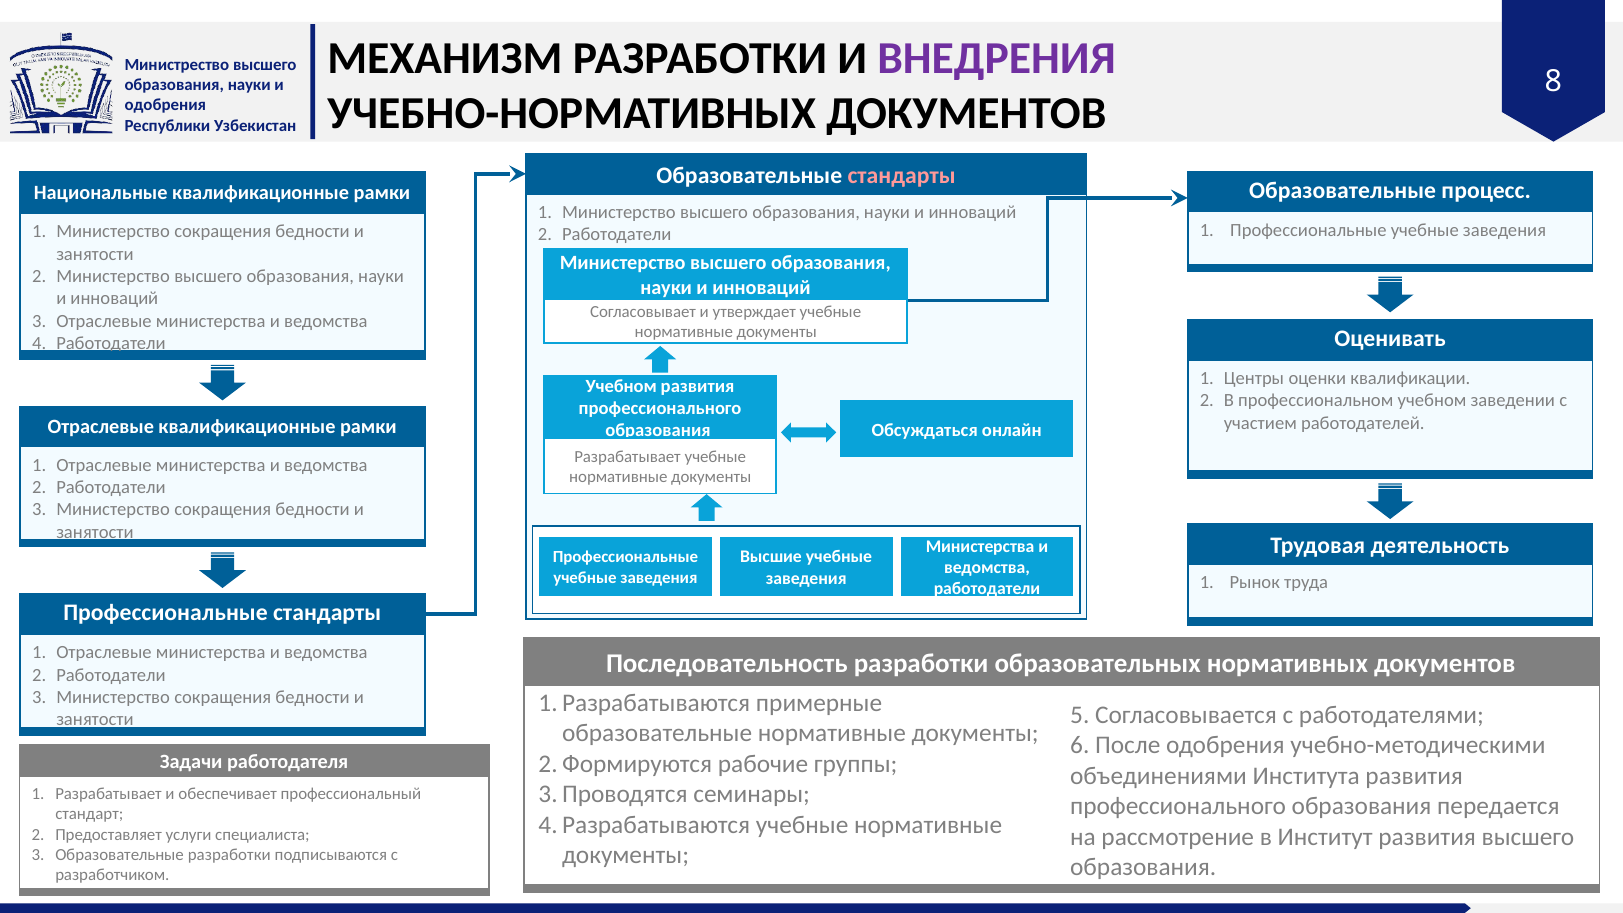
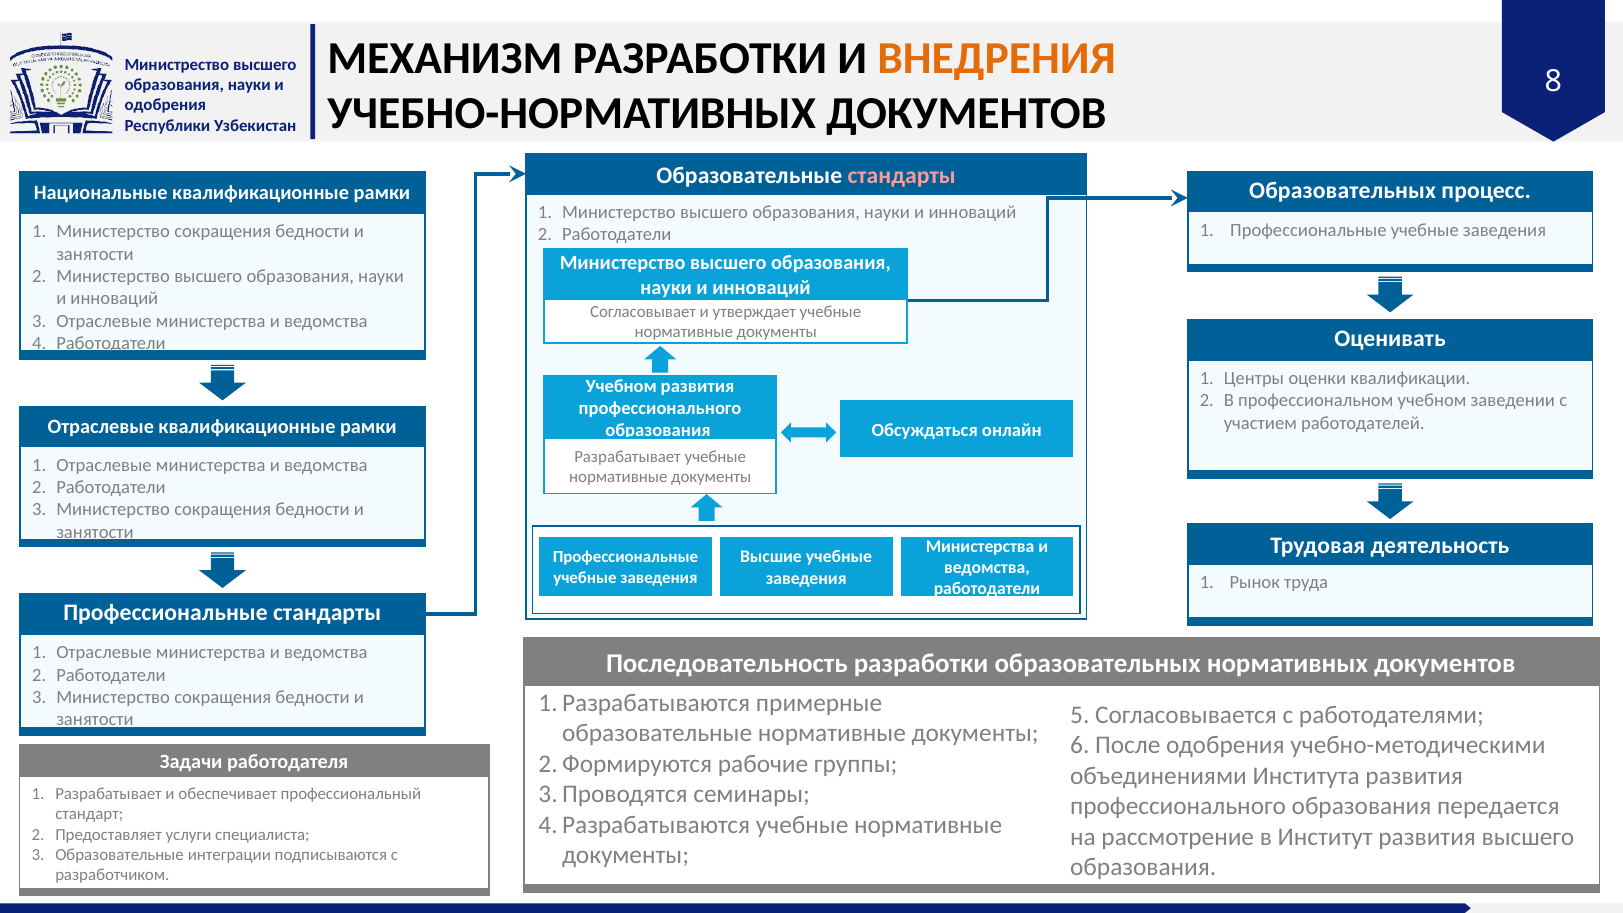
ВНЕДРЕНИЯ colour: purple -> orange (997, 58)
Образовательные: Образовательные -> Образовательных (1343, 190)
Образовательные разработки: разработки -> интеграции (229, 855)
